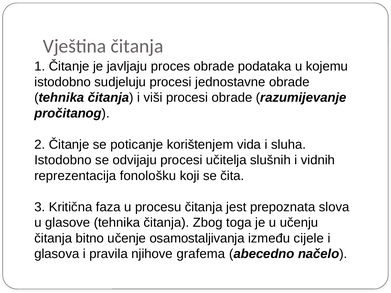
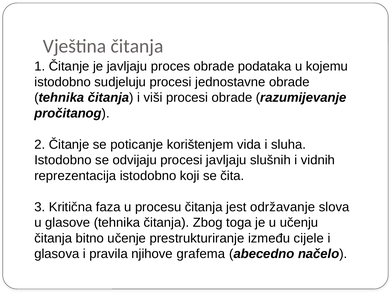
procesi učitelja: učitelja -> javljaju (226, 160)
reprezentacija fonološku: fonološku -> istodobno (148, 176)
prepoznata: prepoznata -> održavanje (283, 207)
osamostaljivanja: osamostaljivanja -> prestrukturiranje (197, 239)
